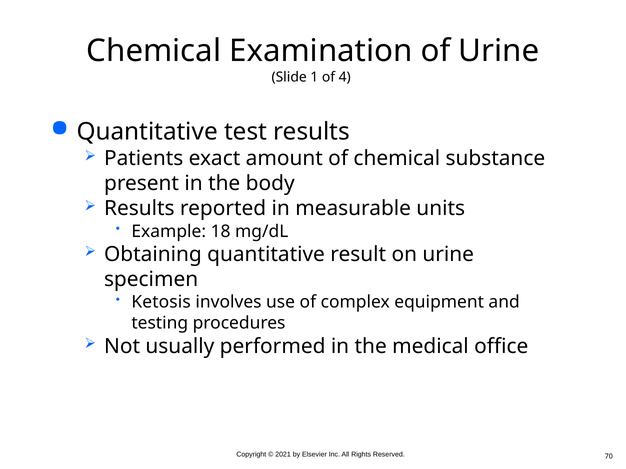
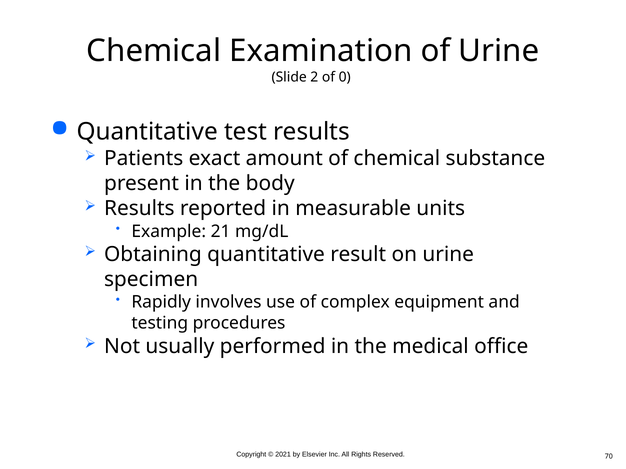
1: 1 -> 2 (314, 77)
4: 4 -> 0 (345, 77)
18: 18 -> 21 (221, 232)
Ketosis: Ketosis -> Rapidly (161, 302)
